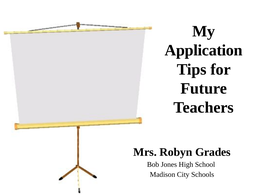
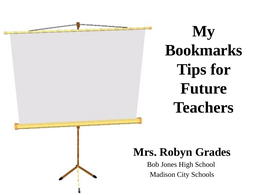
Application: Application -> Bookmarks (204, 50)
